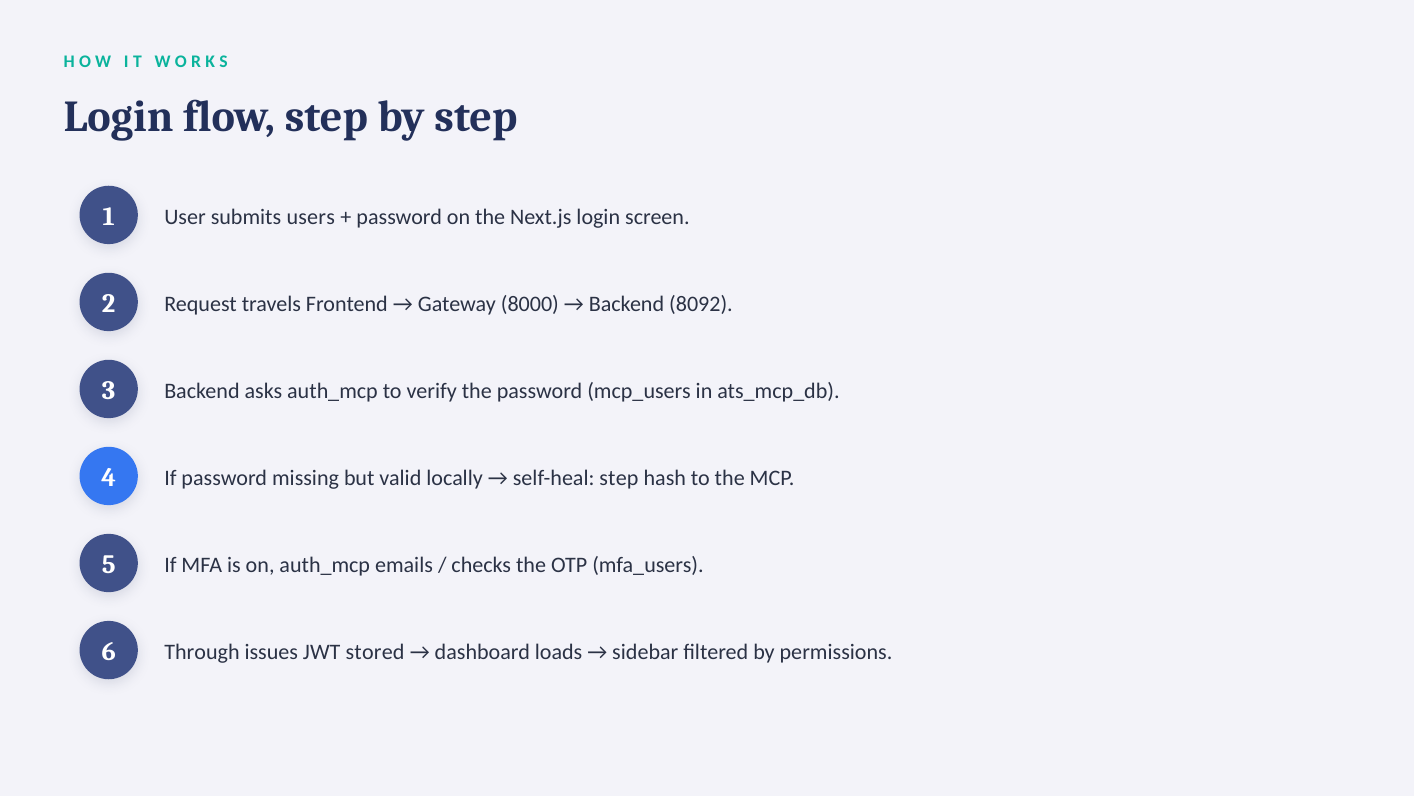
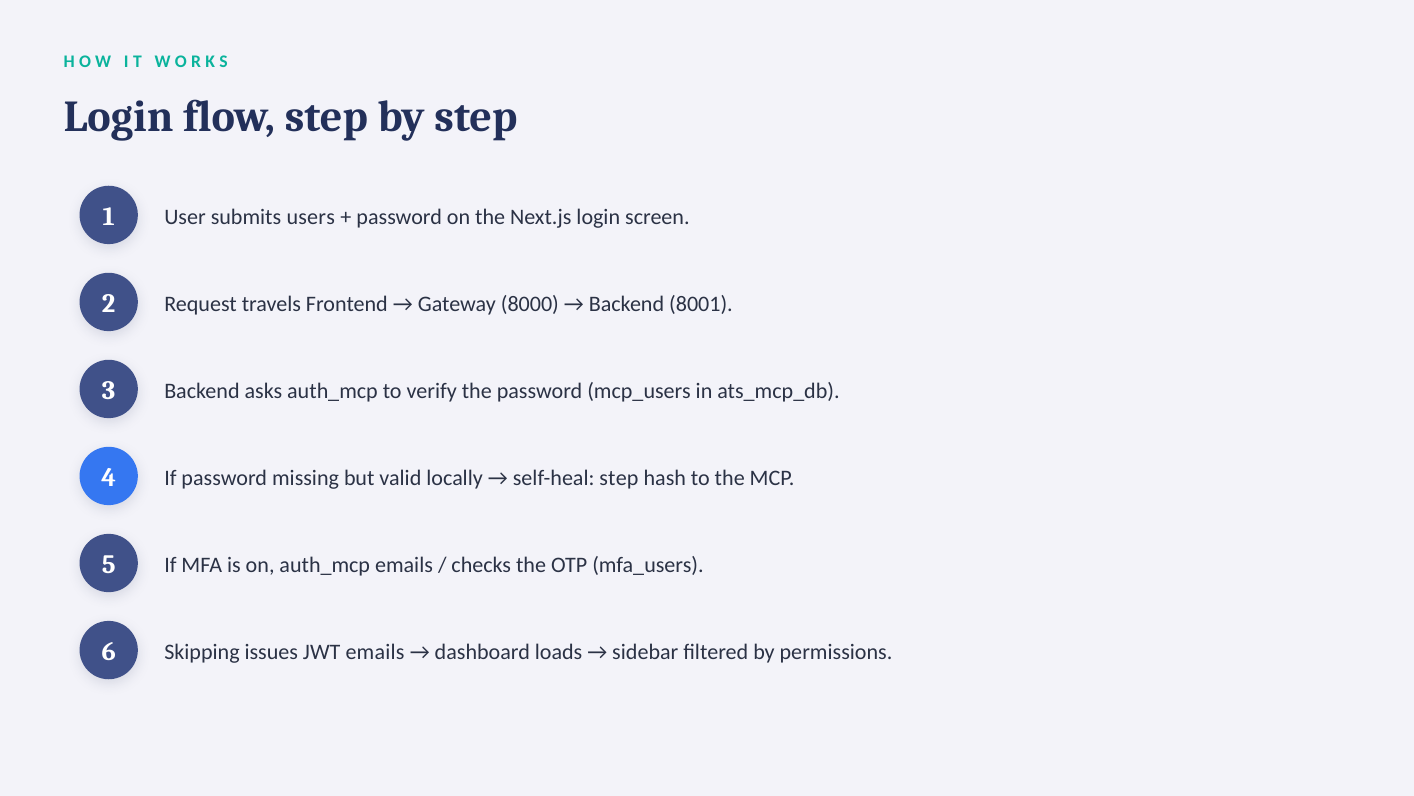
8092: 8092 -> 8001 (701, 304)
Through: Through -> Skipping (202, 652)
JWT stored: stored -> emails (375, 652)
